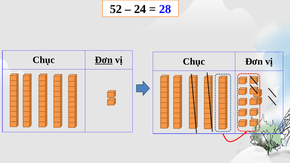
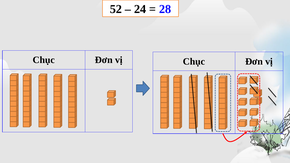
Đơn underline: present -> none (104, 60)
